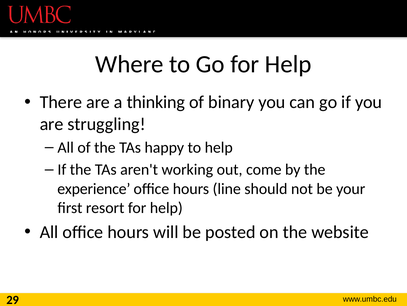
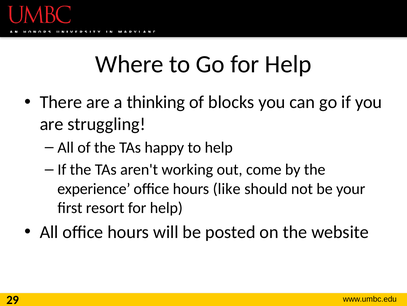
binary: binary -> blocks (231, 102)
line: line -> like (227, 188)
